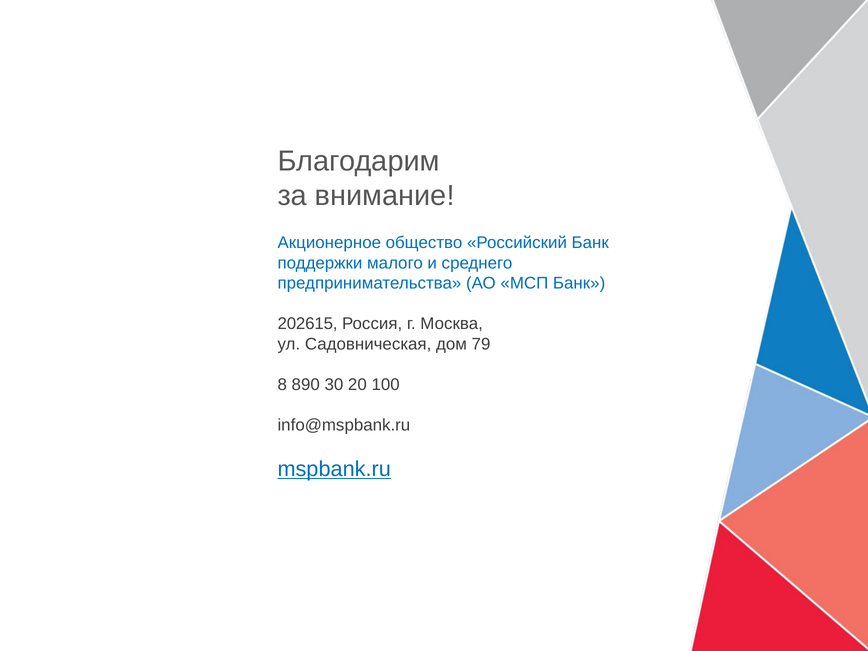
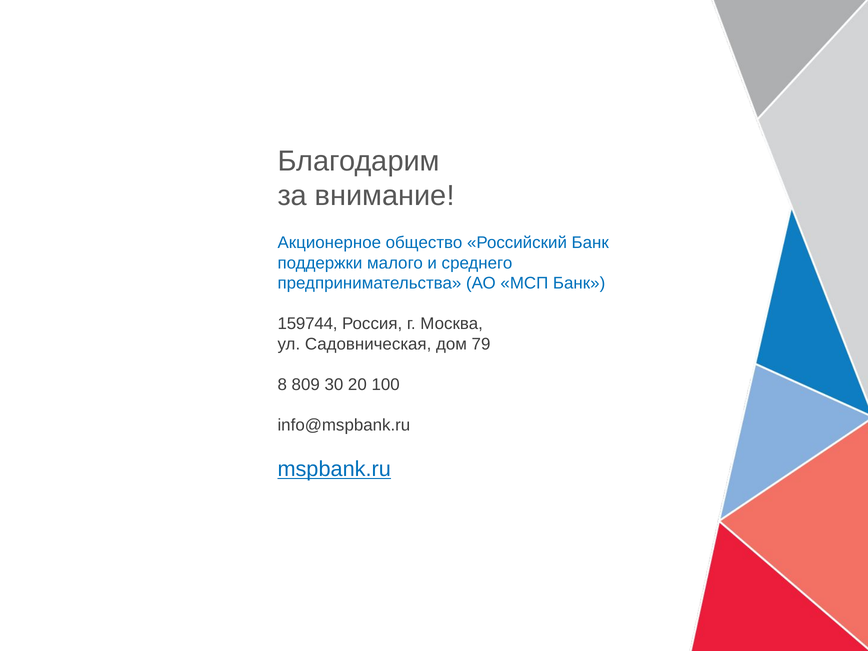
202615: 202615 -> 159744 (308, 324)
890: 890 -> 809 (306, 385)
